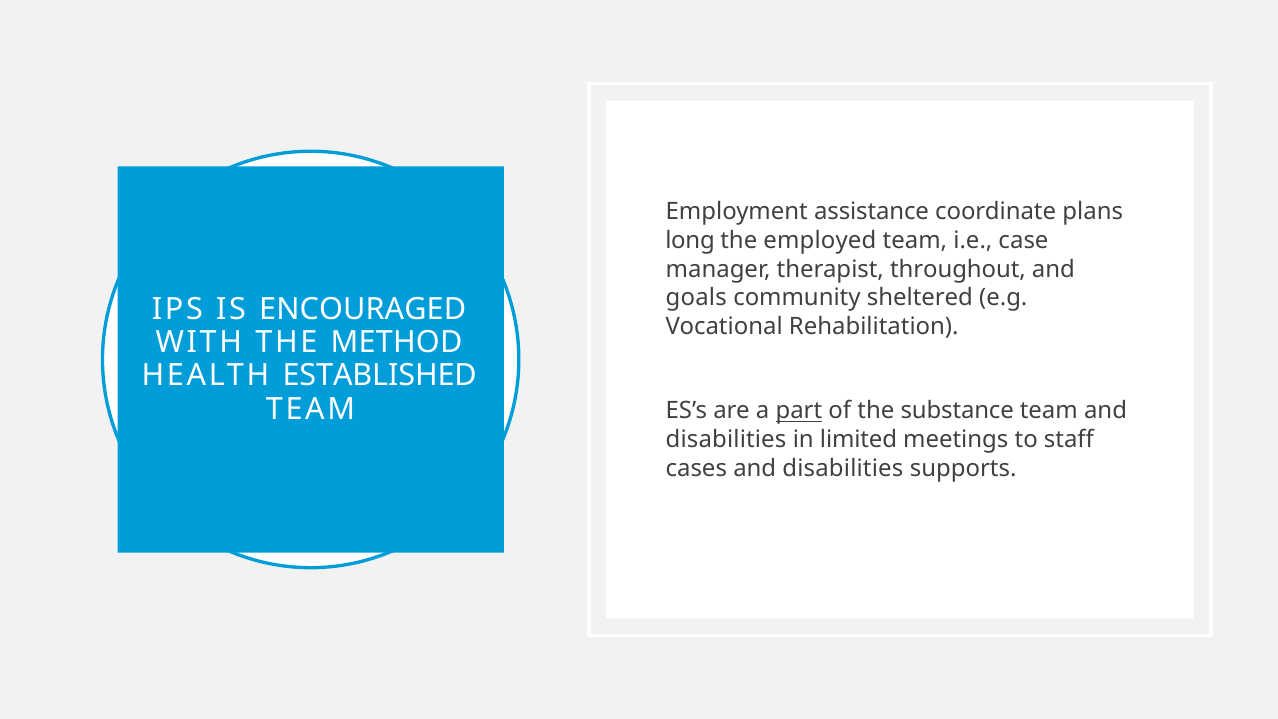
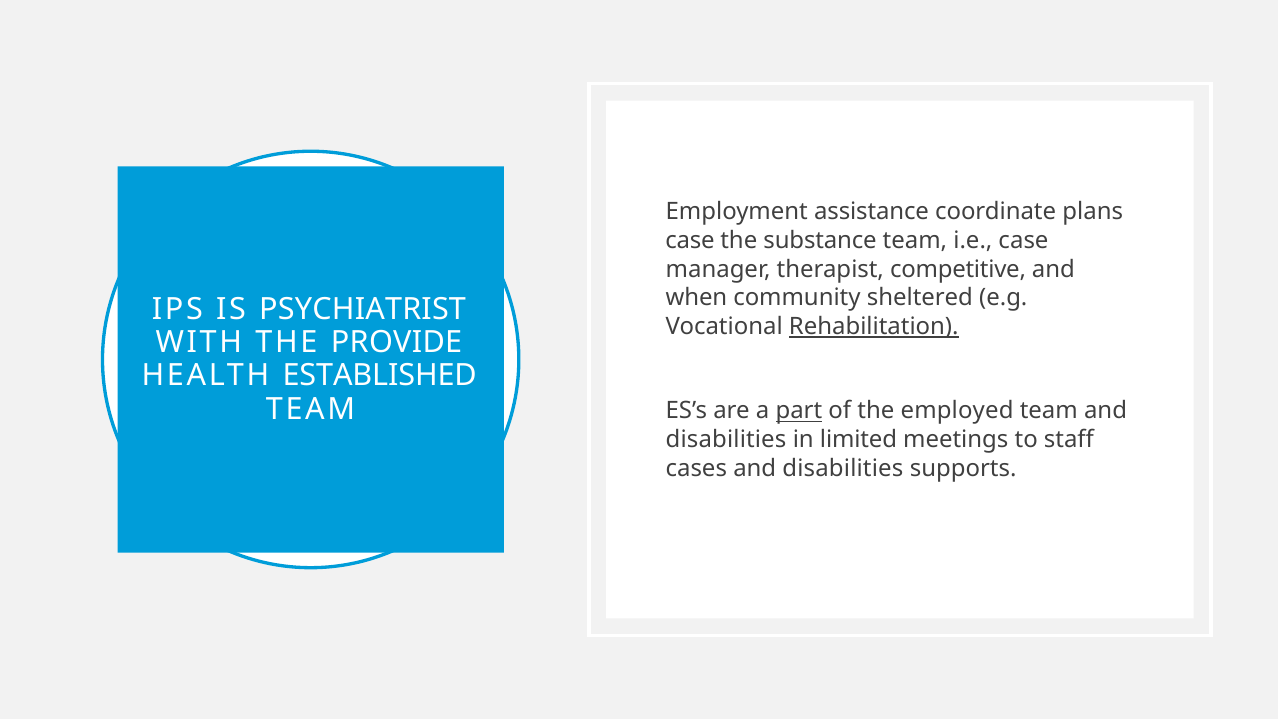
long: long -> case (690, 240)
employed: employed -> substance (820, 240)
throughout: throughout -> competitive (958, 269)
goals: goals -> when (696, 298)
ENCOURAGED: ENCOURAGED -> PSYCHIATRIST (363, 310)
Rehabilitation underline: none -> present (874, 327)
METHOD: METHOD -> PROVIDE (397, 343)
substance: substance -> employed (957, 411)
